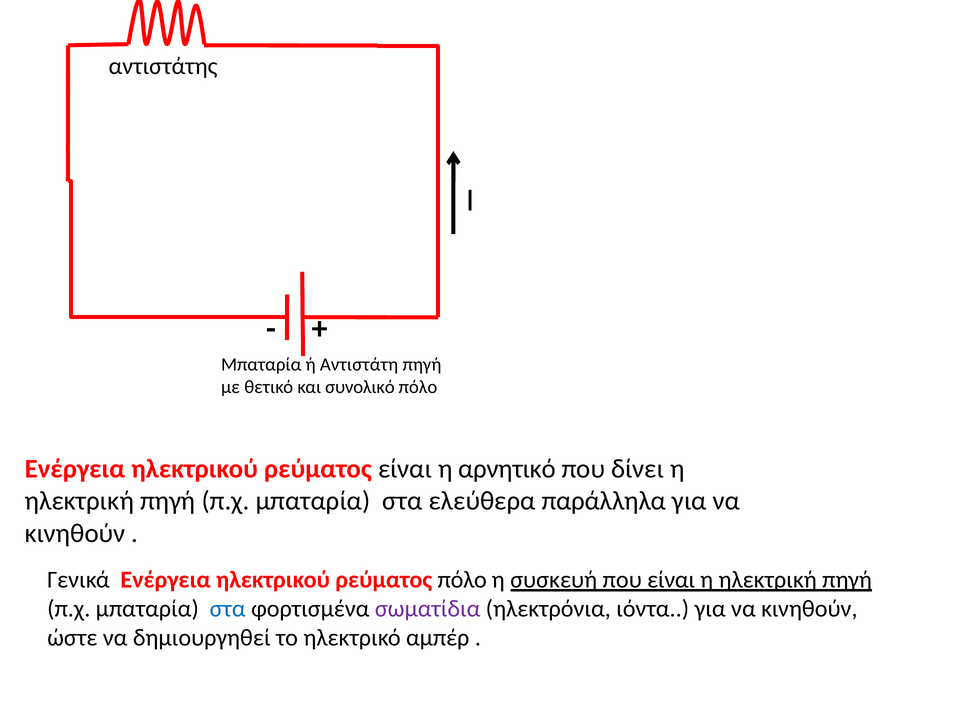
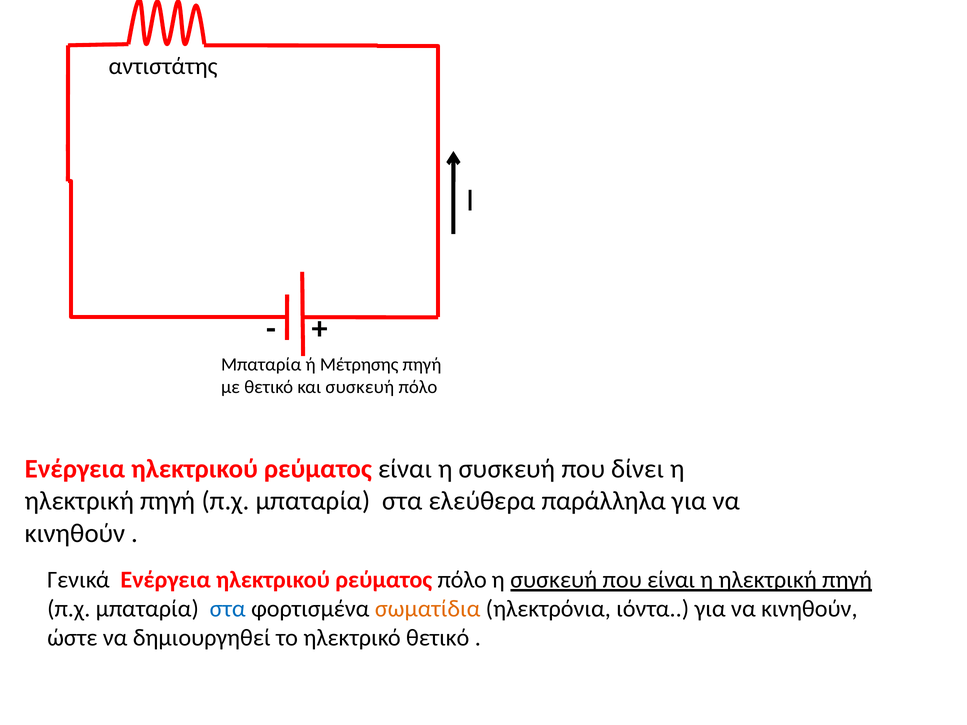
Αντιστάτη: Αντιστάτη -> Μέτρησης (359, 365)
και συνολικό: συνολικό -> συσκευή (360, 387)
είναι η αρνητικό: αρνητικό -> συσκευή (507, 469)
σωματίδια colour: purple -> orange (428, 609)
ηλεκτρικό αμπέρ: αμπέρ -> θετικό (438, 638)
